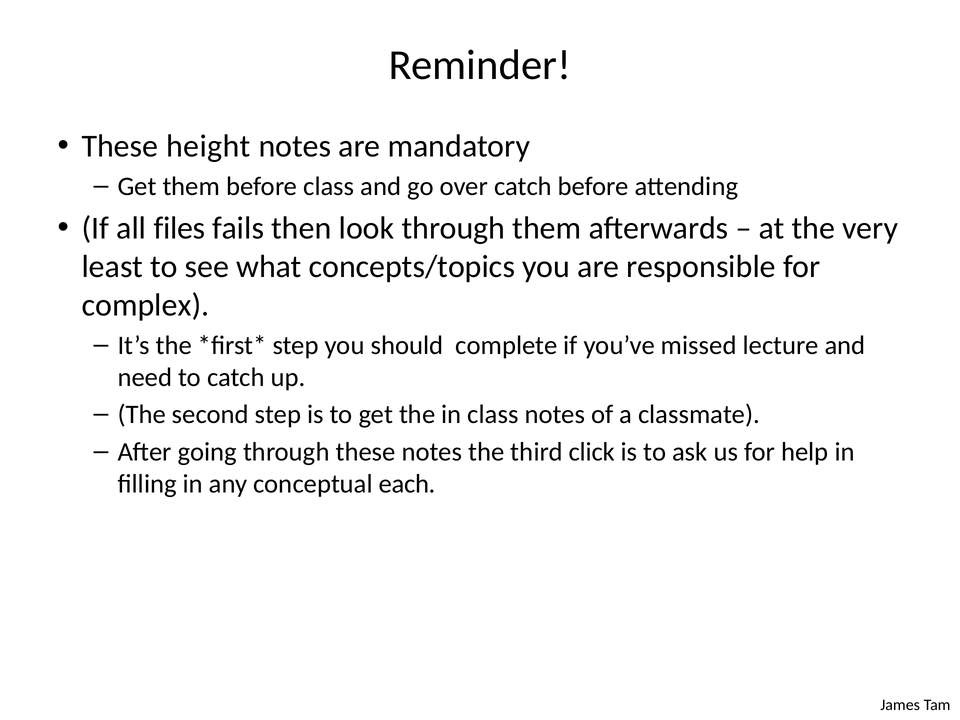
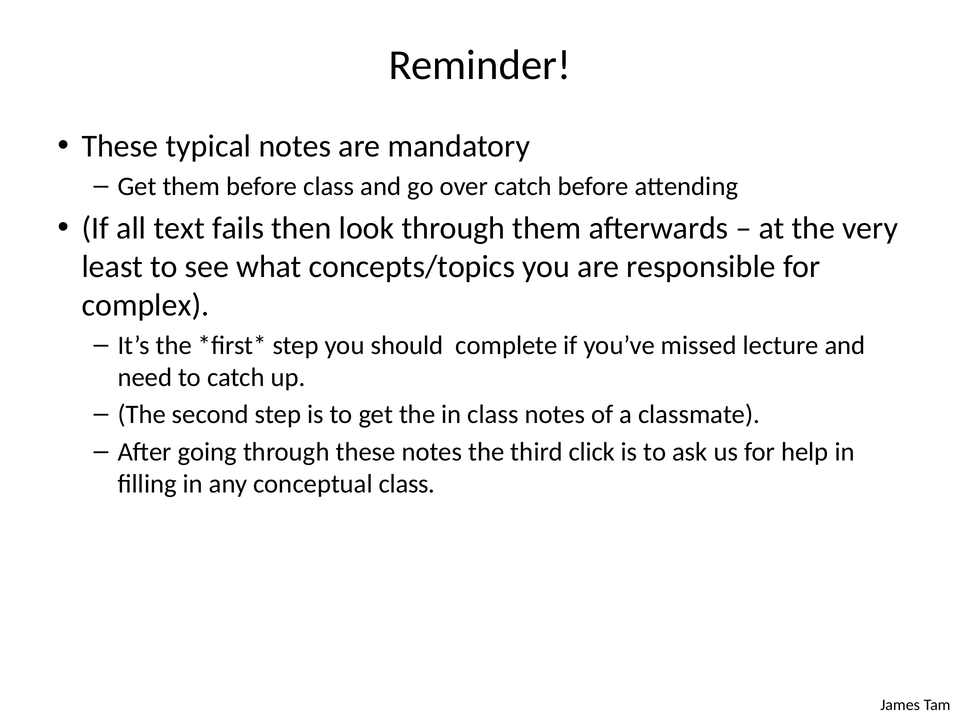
height: height -> typical (208, 146)
files: files -> text (179, 228)
conceptual each: each -> class (407, 484)
